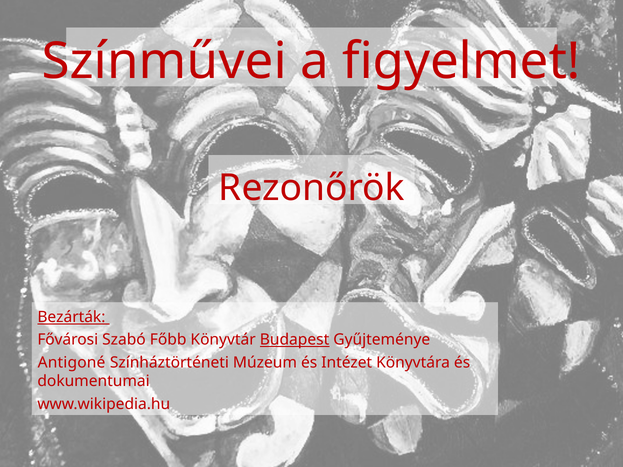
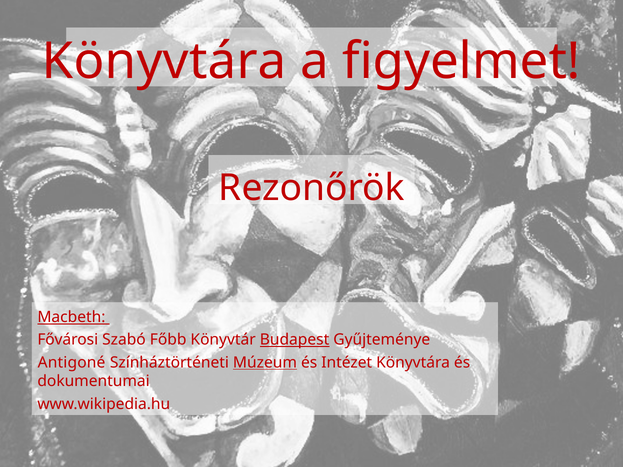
Színművei: Színművei -> Könyvtára (164, 61)
Bezárták: Bezárták -> Macbeth (71, 317)
Múzeum underline: none -> present (265, 363)
